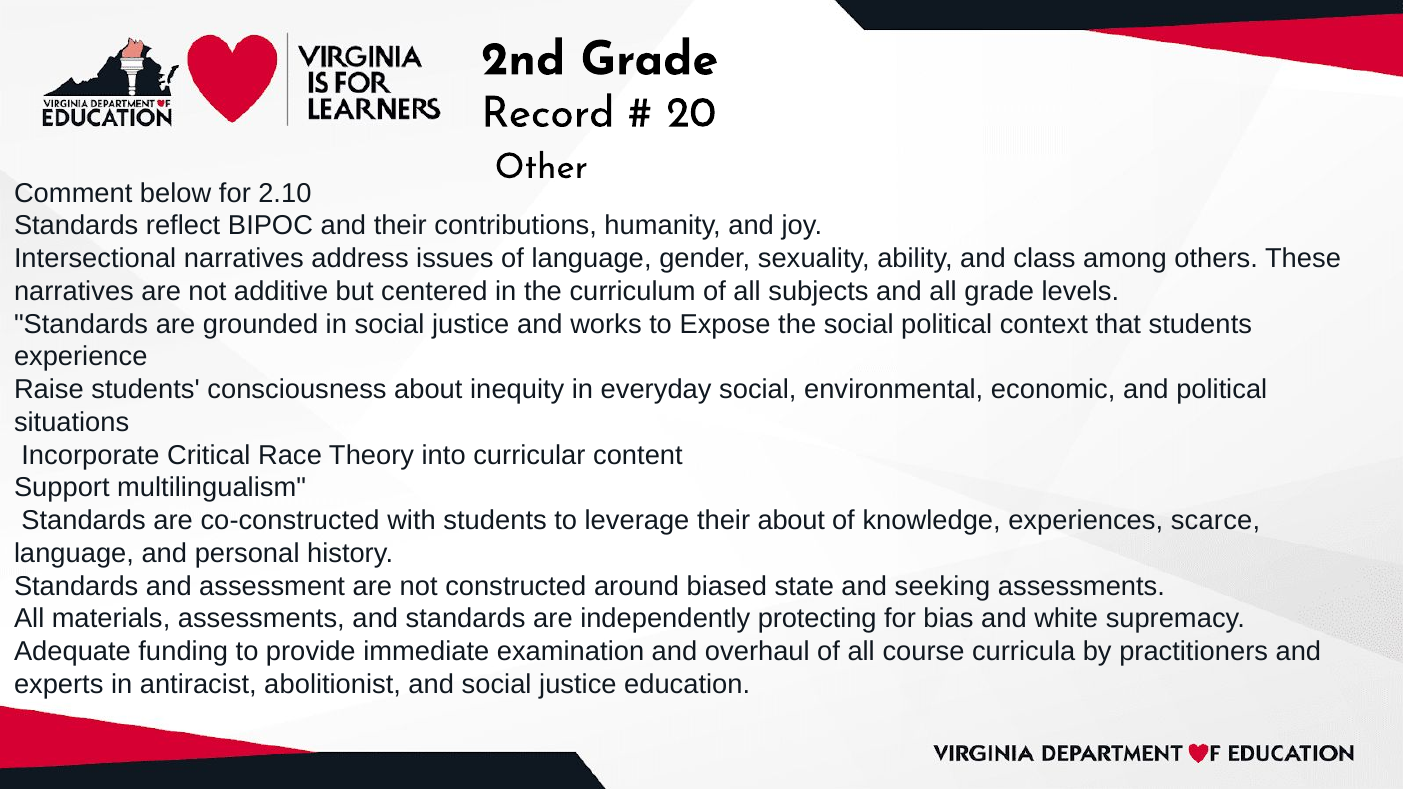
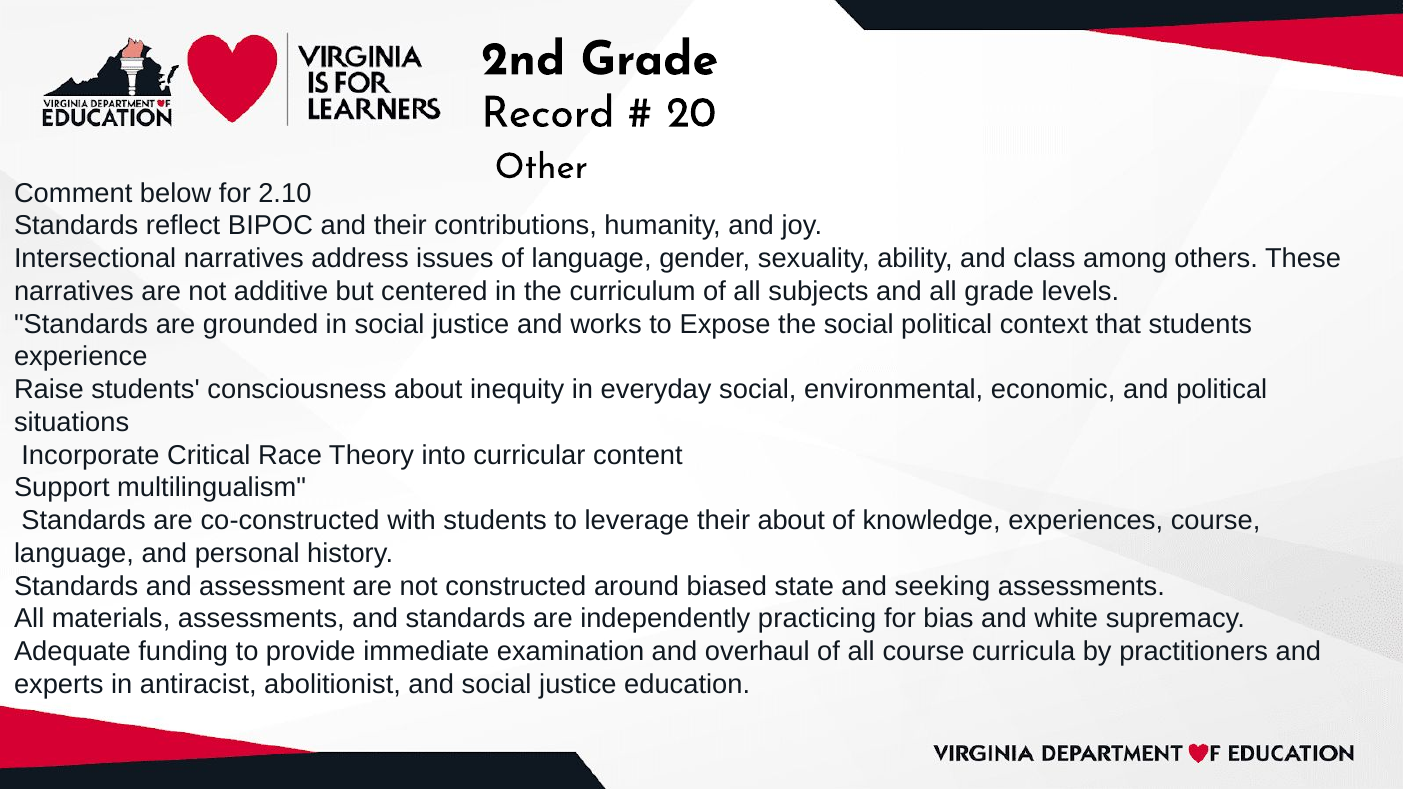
experiences scarce: scarce -> course (1216, 521)
protecting: protecting -> practicing (817, 619)
